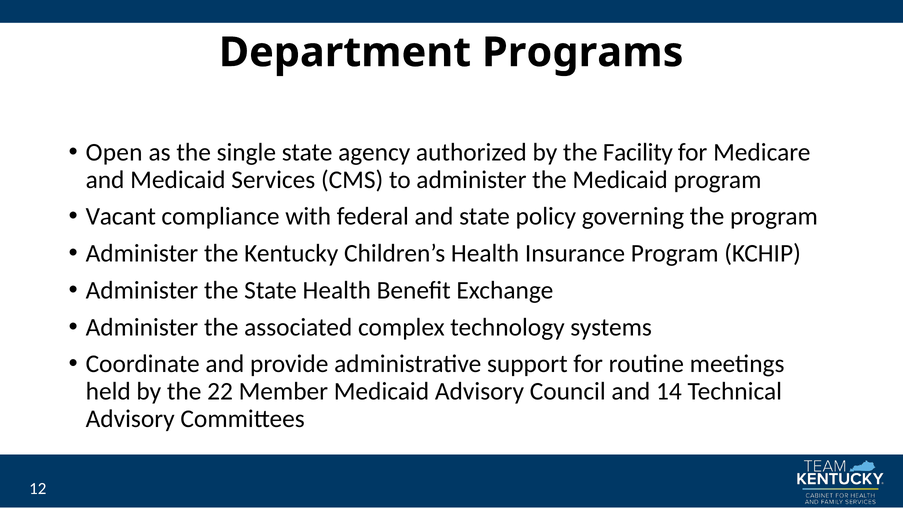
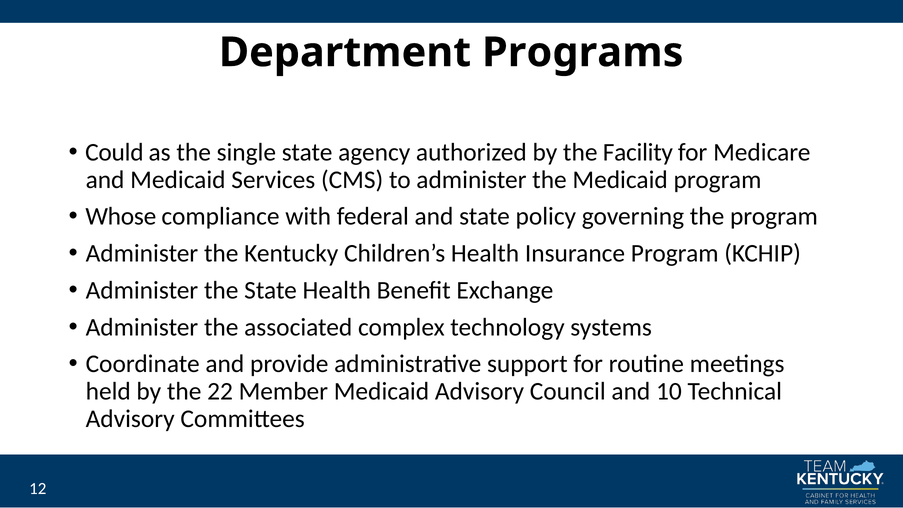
Open: Open -> Could (114, 152)
Vacant: Vacant -> Whose (121, 216)
14: 14 -> 10 (669, 391)
